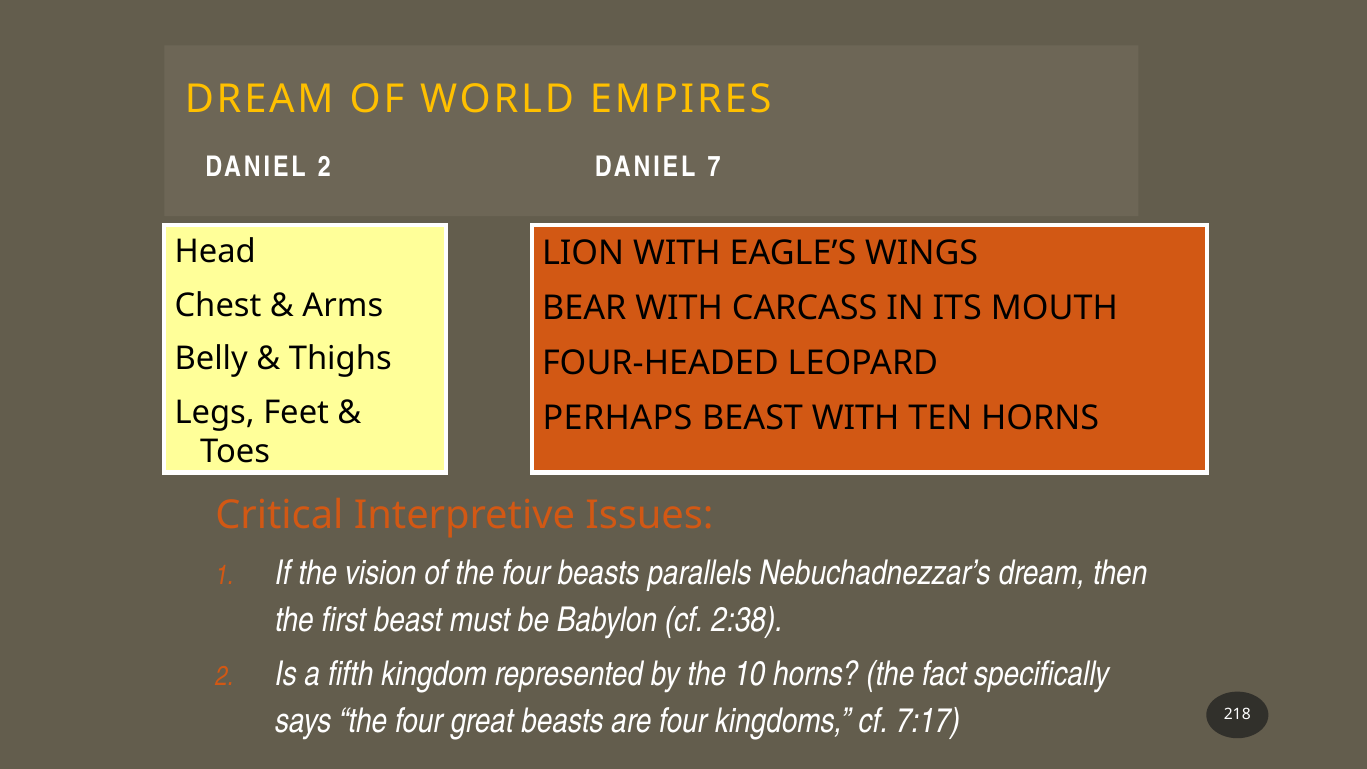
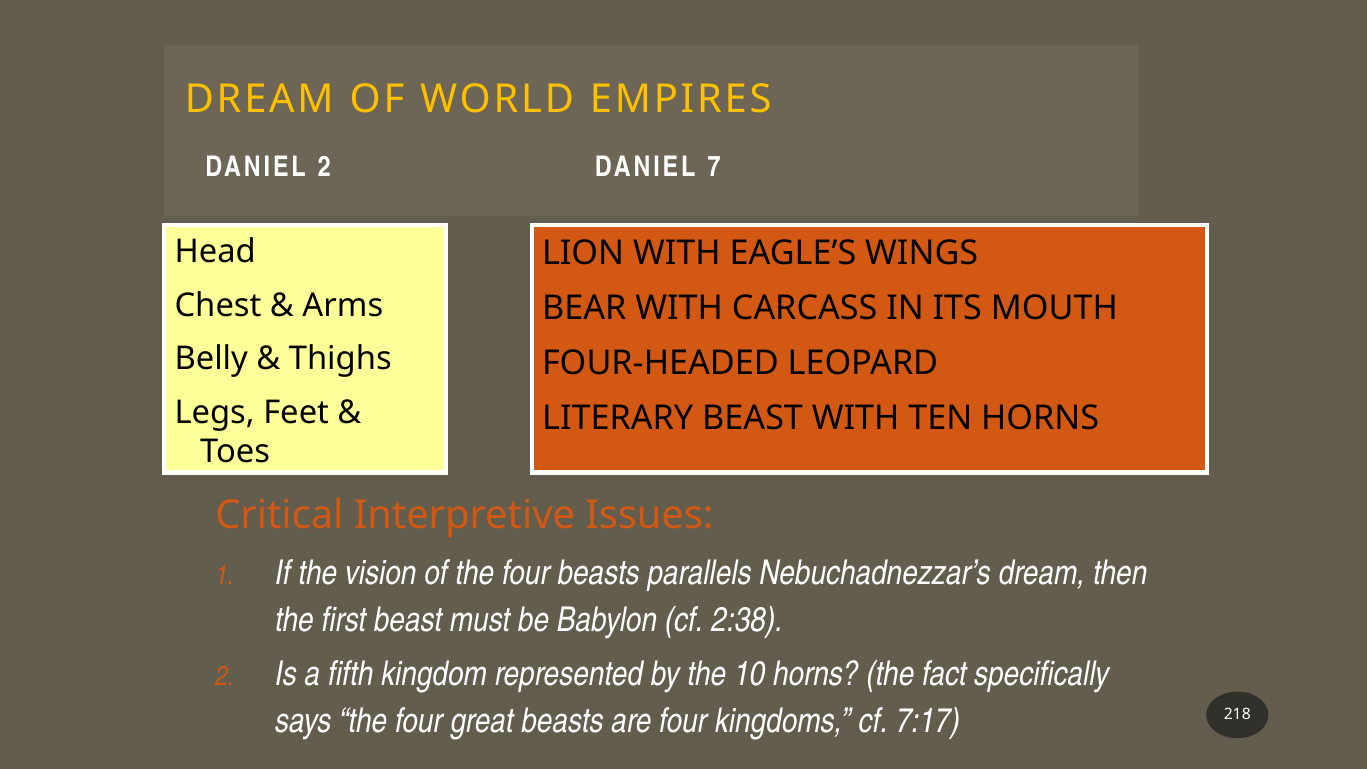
PERHAPS: PERHAPS -> LITERARY (618, 419)
